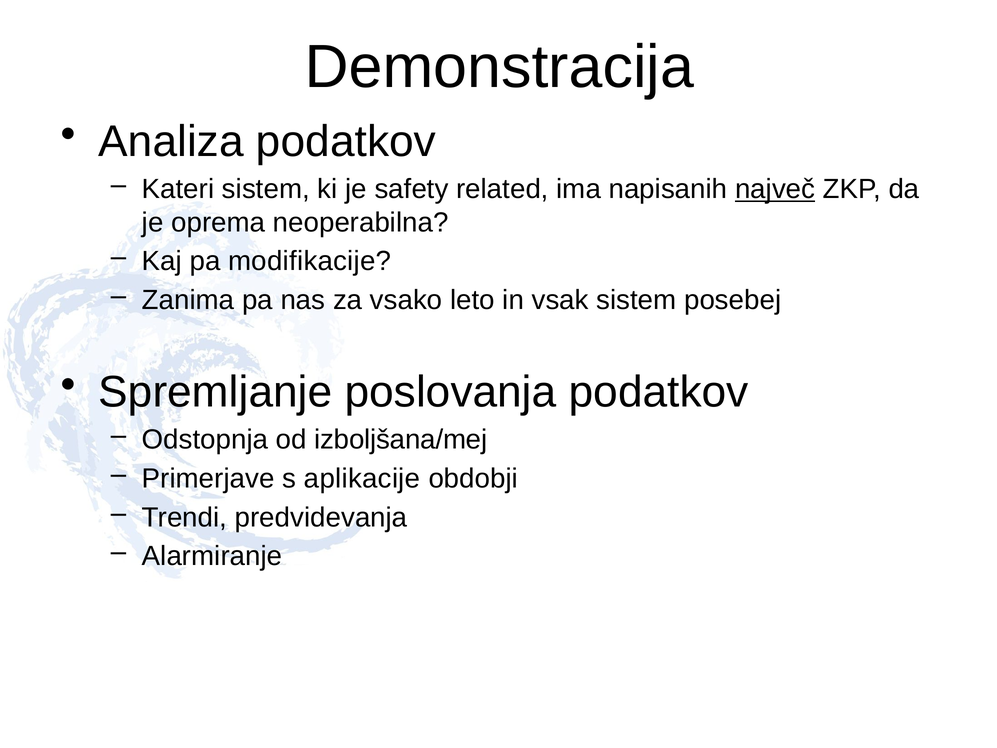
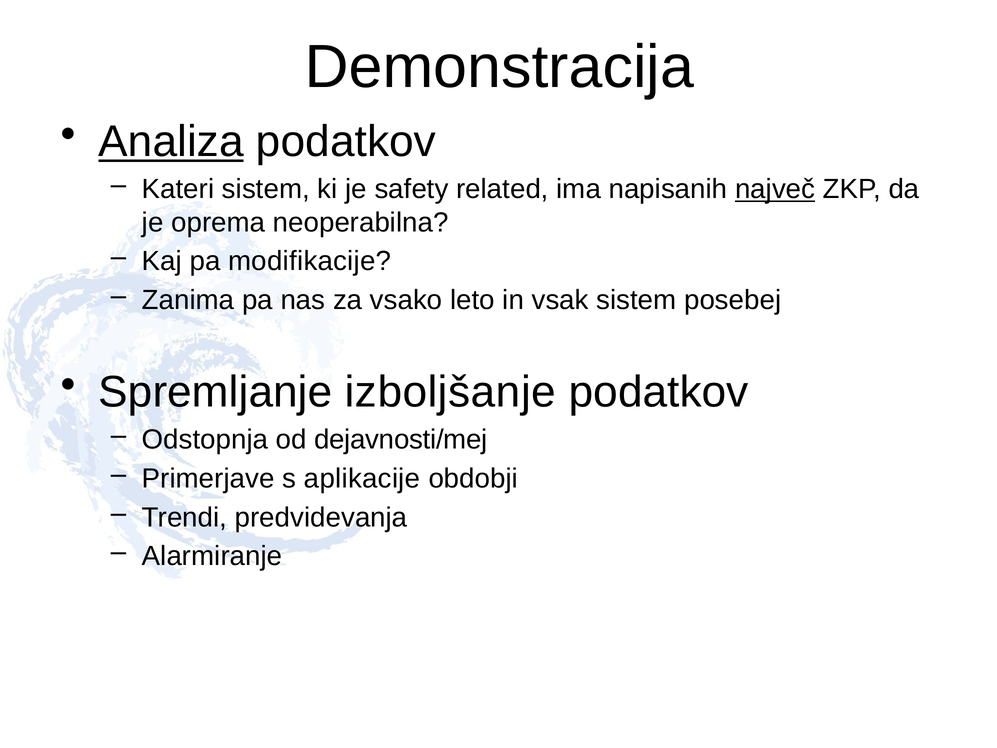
Analiza underline: none -> present (171, 142)
poslovanja: poslovanja -> izboljšanje (450, 392)
izboljšana/mej: izboljšana/mej -> dejavnosti/mej (401, 440)
